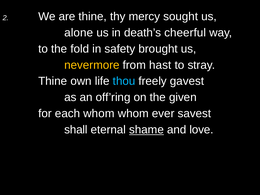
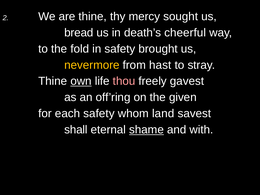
alone: alone -> bread (79, 33)
own underline: none -> present (81, 81)
thou colour: light blue -> pink (124, 81)
each whom: whom -> safety (99, 114)
ever: ever -> land (163, 114)
love: love -> with (201, 130)
